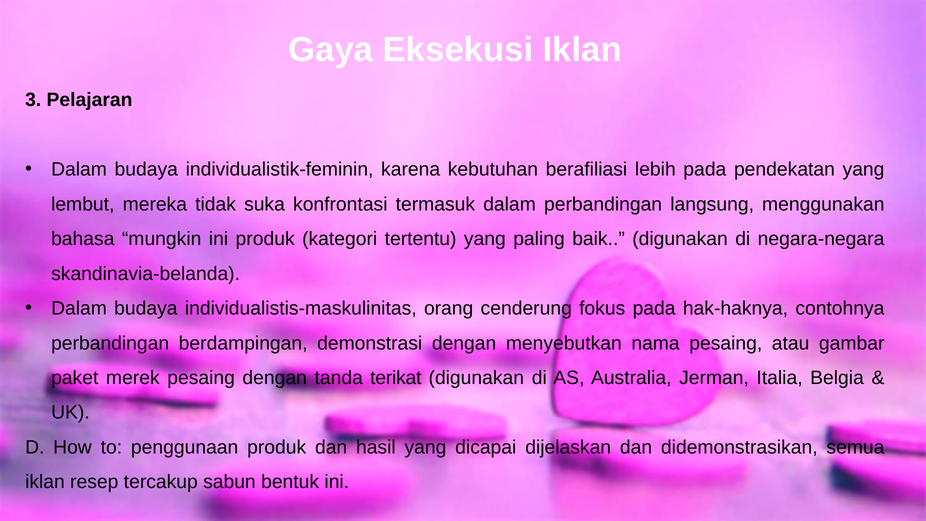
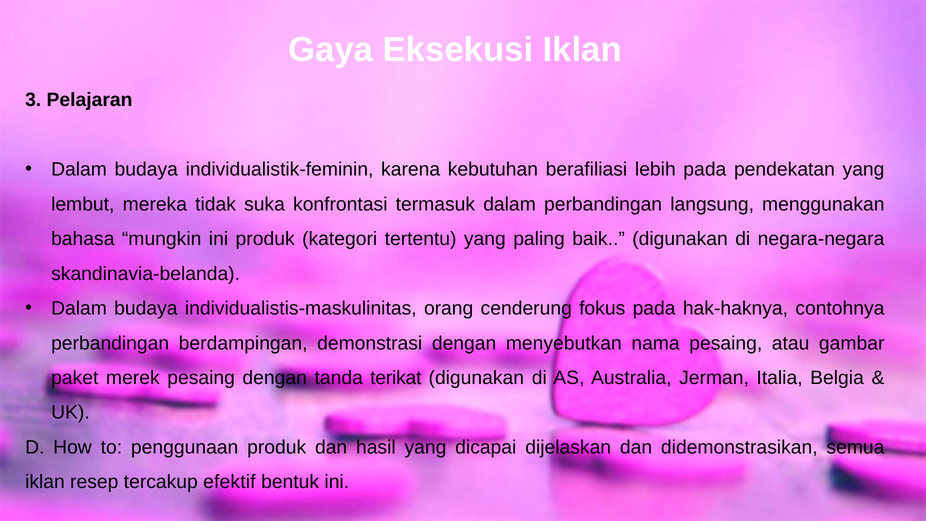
sabun: sabun -> efektif (229, 482)
